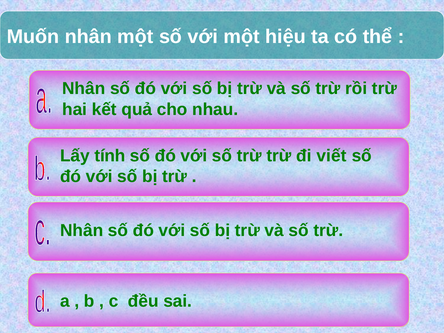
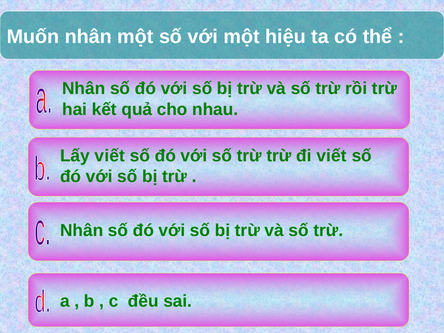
Lấy tính: tính -> viết (110, 156)
